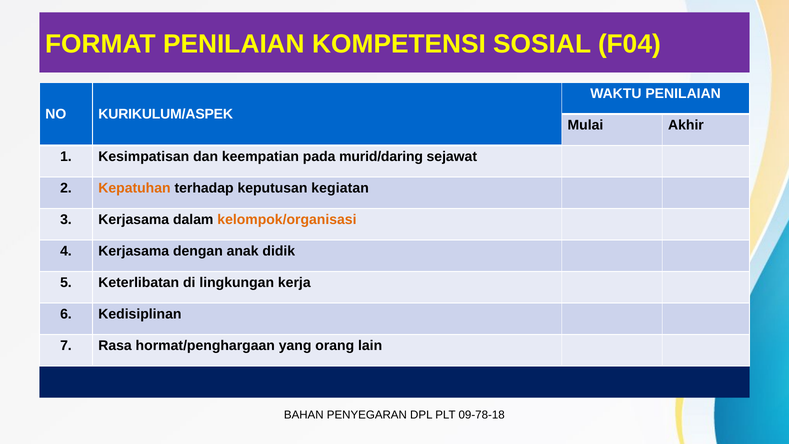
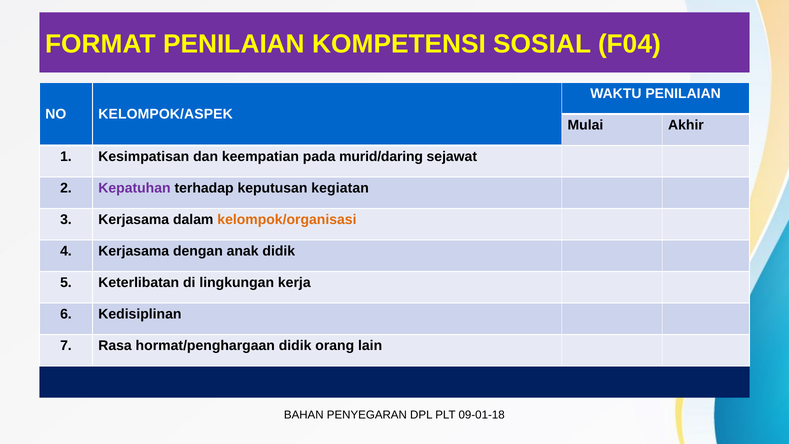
KURIKULUM/ASPEK: KURIKULUM/ASPEK -> KELOMPOK/ASPEK (166, 114)
Kepatuhan colour: orange -> purple (134, 188)
hormat/penghargaan yang: yang -> didik (295, 345)
09-78-18: 09-78-18 -> 09-01-18 (482, 415)
